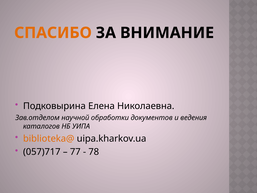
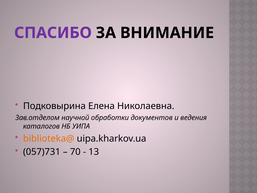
СПАСИБО colour: orange -> purple (53, 33)
057)717: 057)717 -> 057)731 (42, 152)
77: 77 -> 70 (75, 152)
78: 78 -> 13 (94, 152)
